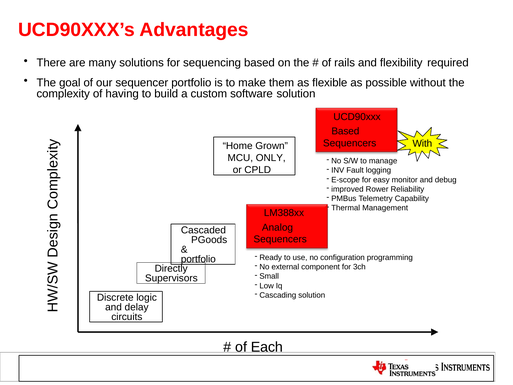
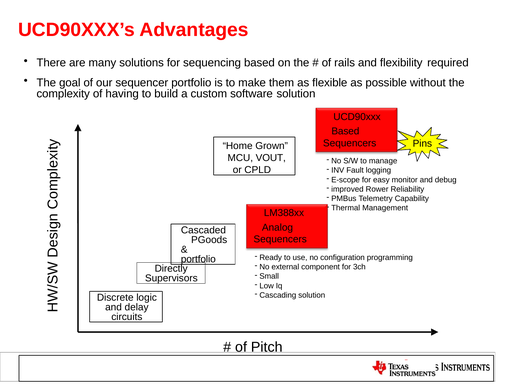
With: With -> Pins (422, 144)
ONLY: ONLY -> VOUT (271, 158)
Each: Each -> Pitch (267, 347)
